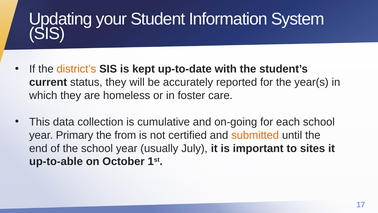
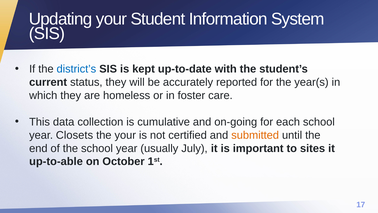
district’s colour: orange -> blue (76, 69)
Primary: Primary -> Closets (74, 135)
the from: from -> your (125, 135)
